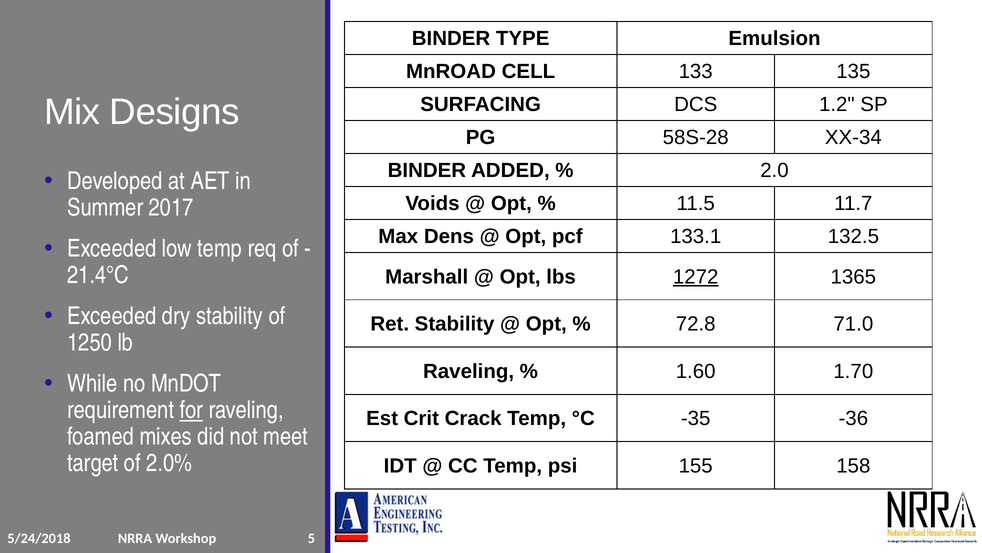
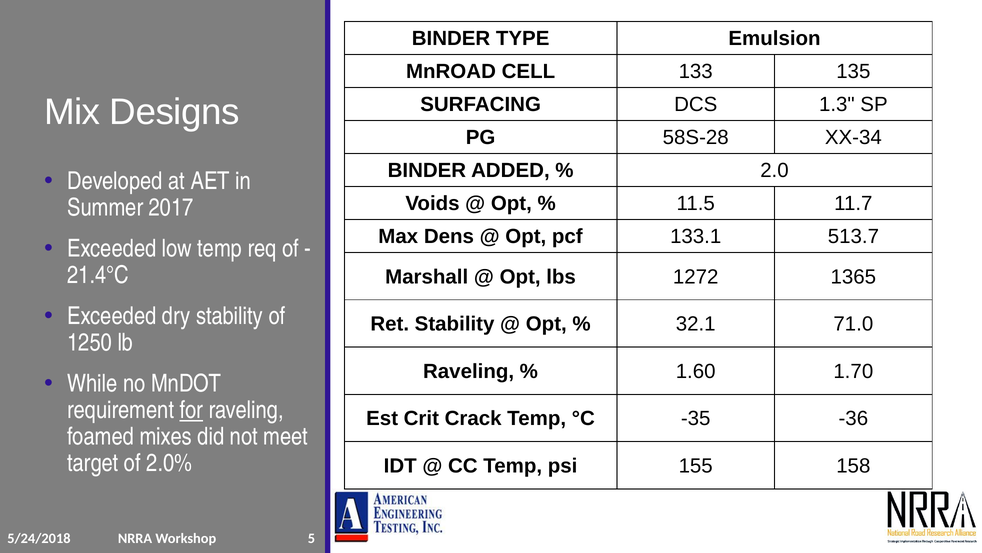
1.2: 1.2 -> 1.3 (837, 105)
132.5: 132.5 -> 513.7 (853, 236)
1272 underline: present -> none (696, 277)
72.8: 72.8 -> 32.1 (696, 324)
